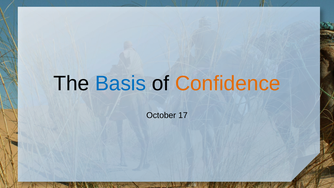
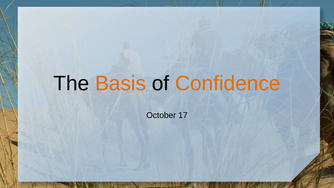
Basis colour: blue -> orange (121, 83)
